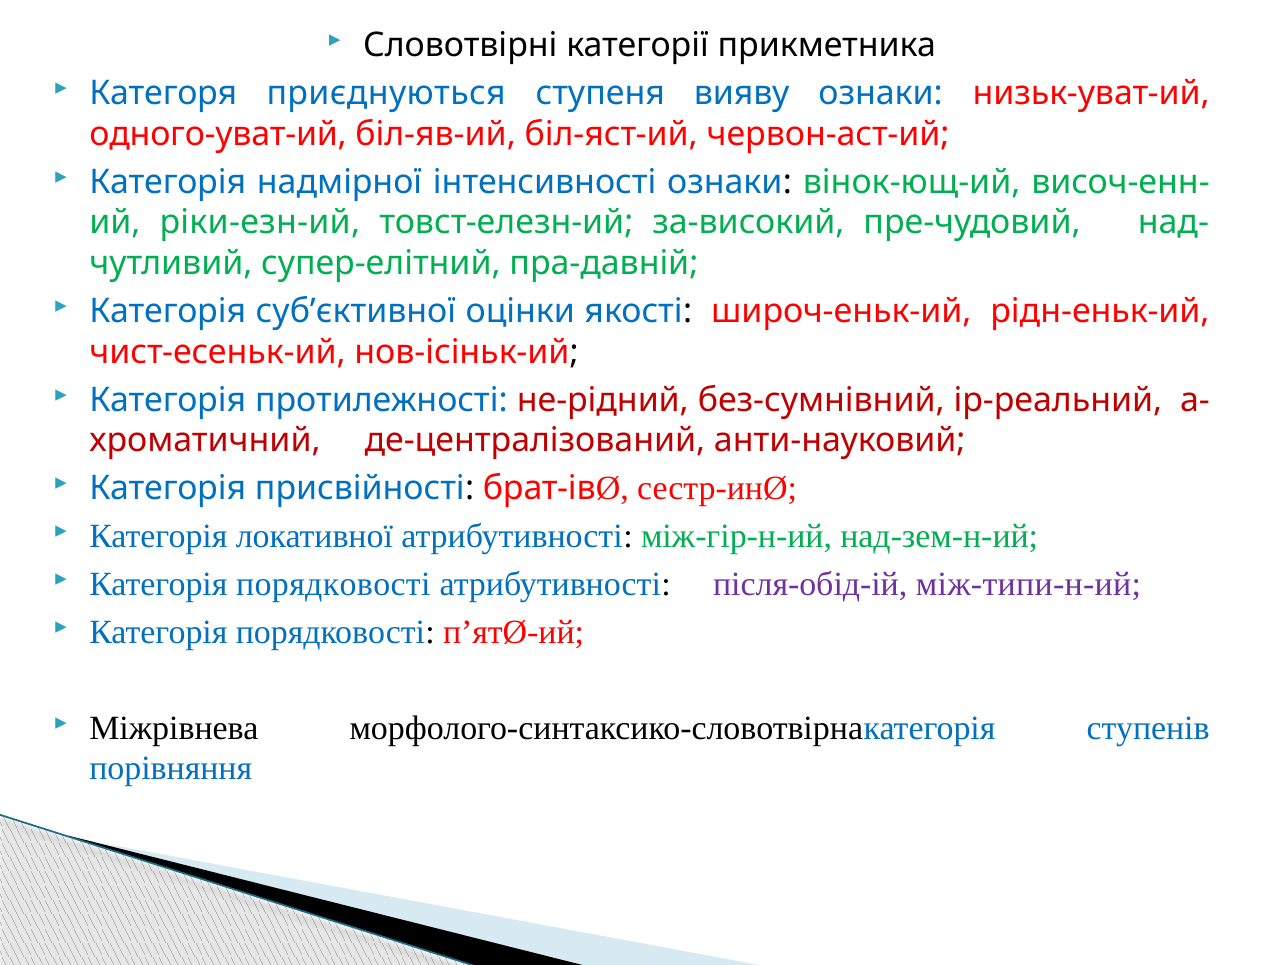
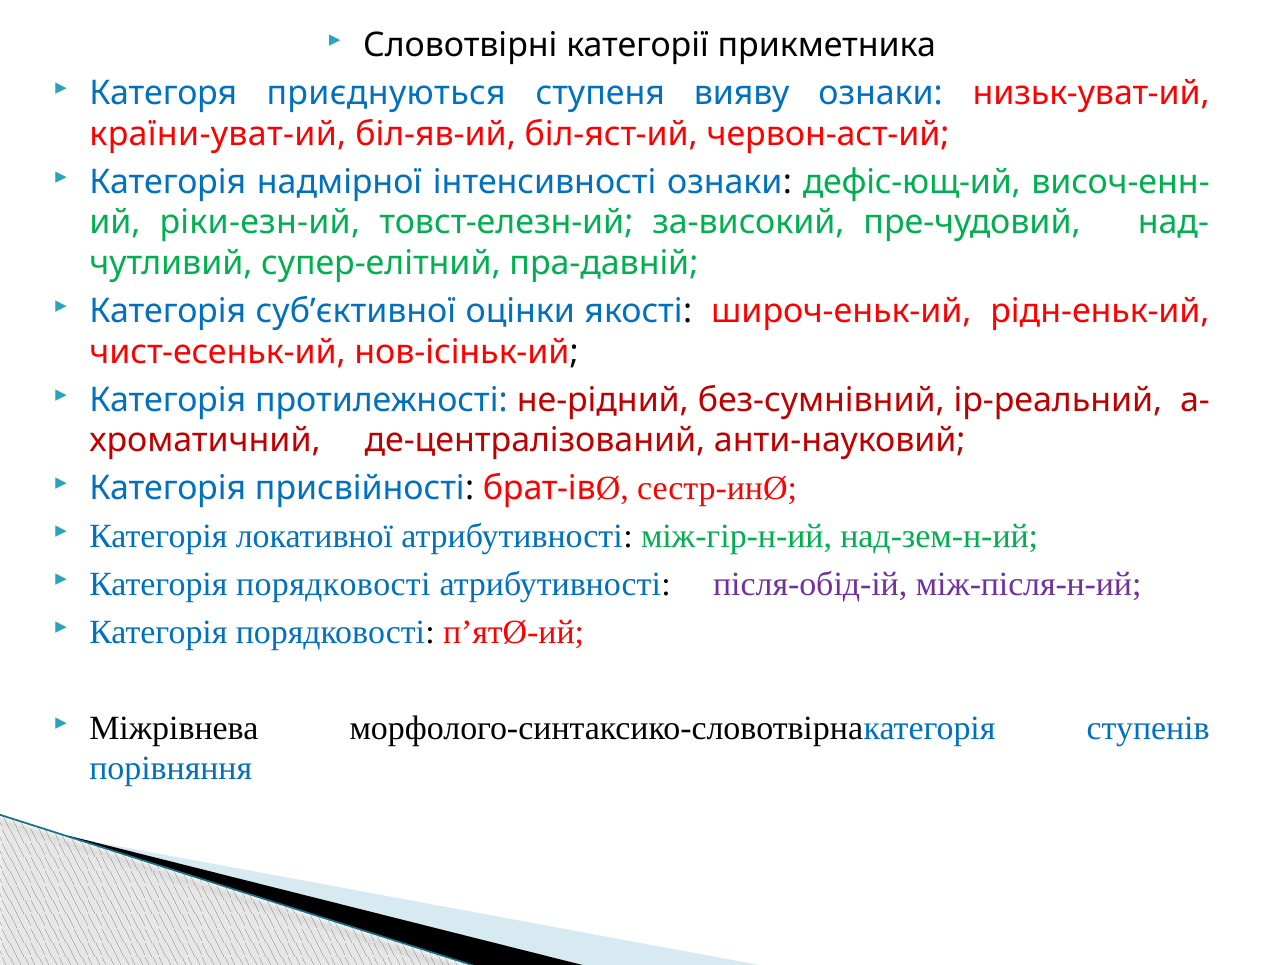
одного-уват-ий: одного-уват-ий -> країни-уват-ий (218, 134)
вінок-ющ-ий: вінок-ющ-ий -> дефіс-ющ-ий (912, 182)
між-типи-н-ий: між-типи-н-ий -> між-після-н-ий (1029, 584)
